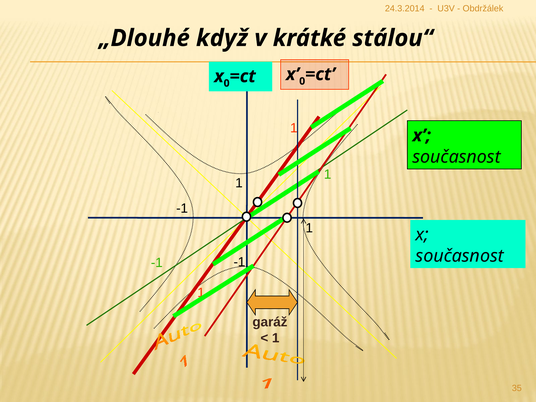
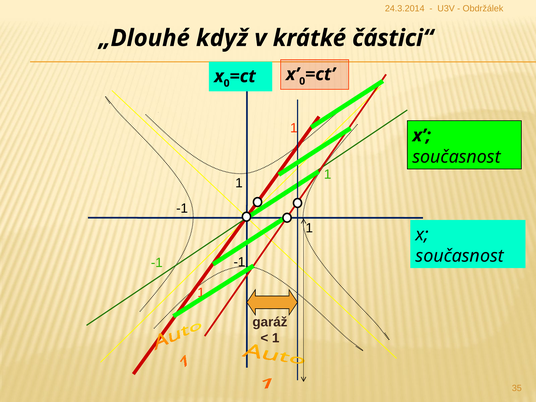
stálou“: stálou“ -> částici“ (393, 38)
